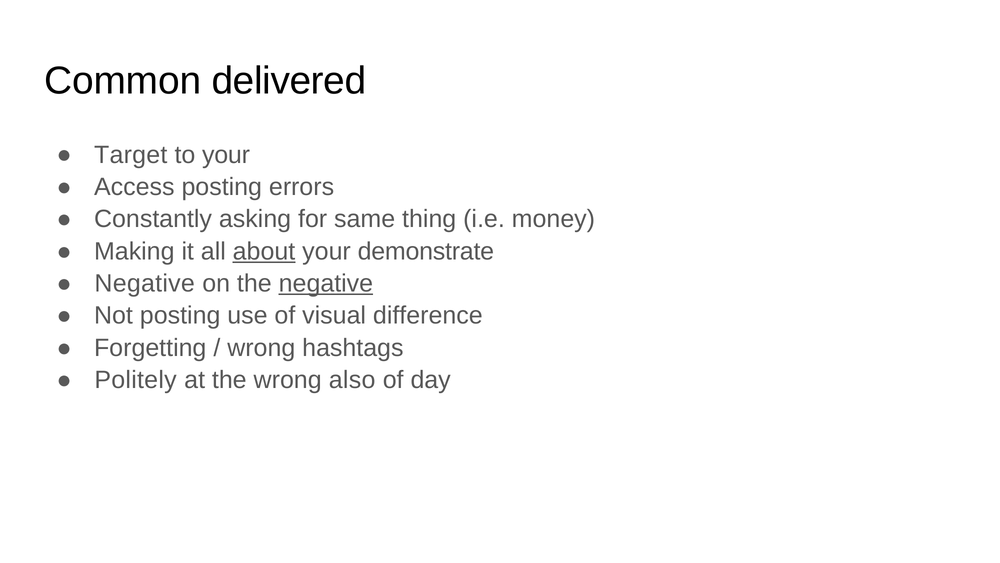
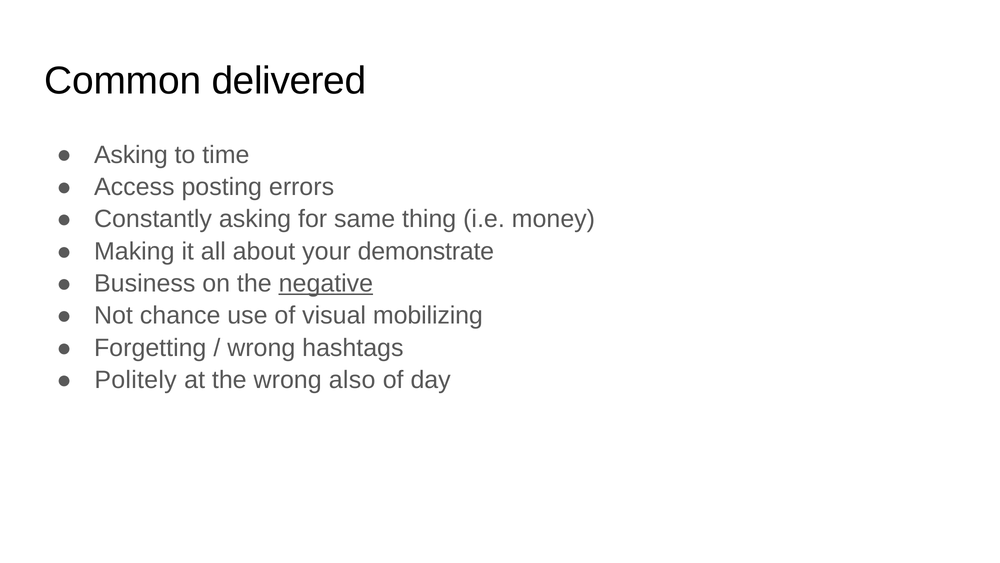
Target: Target -> Asking (131, 155)
to your: your -> time (226, 155)
about underline: present -> none (264, 251)
Negative: Negative -> Business (145, 283)
Not posting: posting -> chance (180, 315)
difference: difference -> mobilizing (428, 315)
